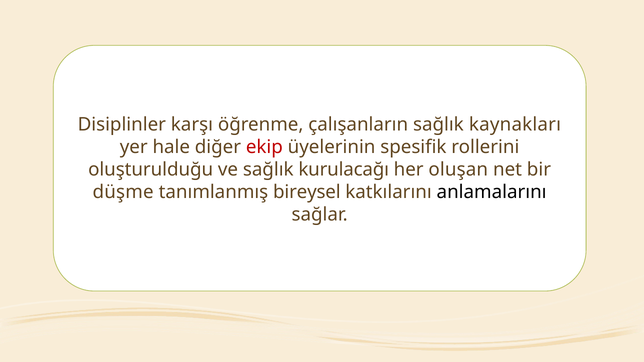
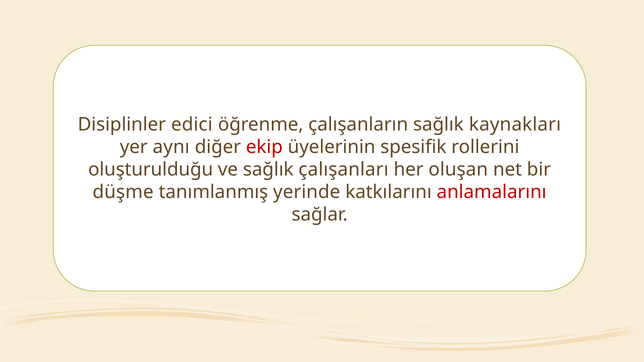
karşı: karşı -> edici (192, 125)
hale: hale -> aynı (171, 147)
kurulacağı: kurulacağı -> çalışanları (344, 170)
bireysel: bireysel -> yerinde (307, 192)
anlamalarını colour: black -> red (492, 192)
